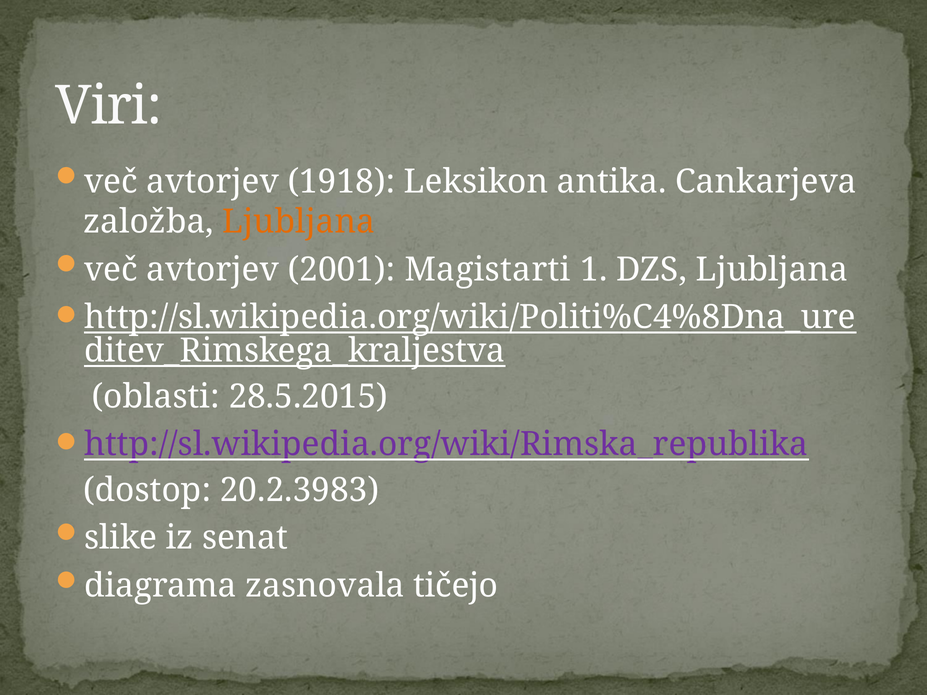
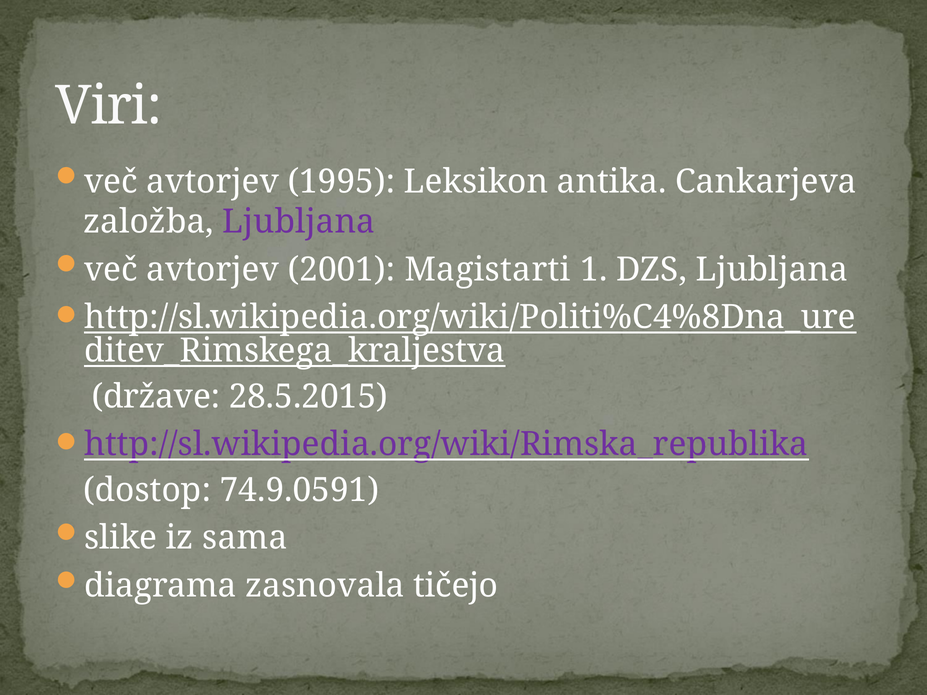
1918: 1918 -> 1995 (341, 182)
Ljubljana colour: orange -> purple (299, 222)
oblasti: oblasti -> države (156, 397)
20.2.3983: 20.2.3983 -> 74.9.0591 (299, 490)
senat: senat -> sama (245, 538)
